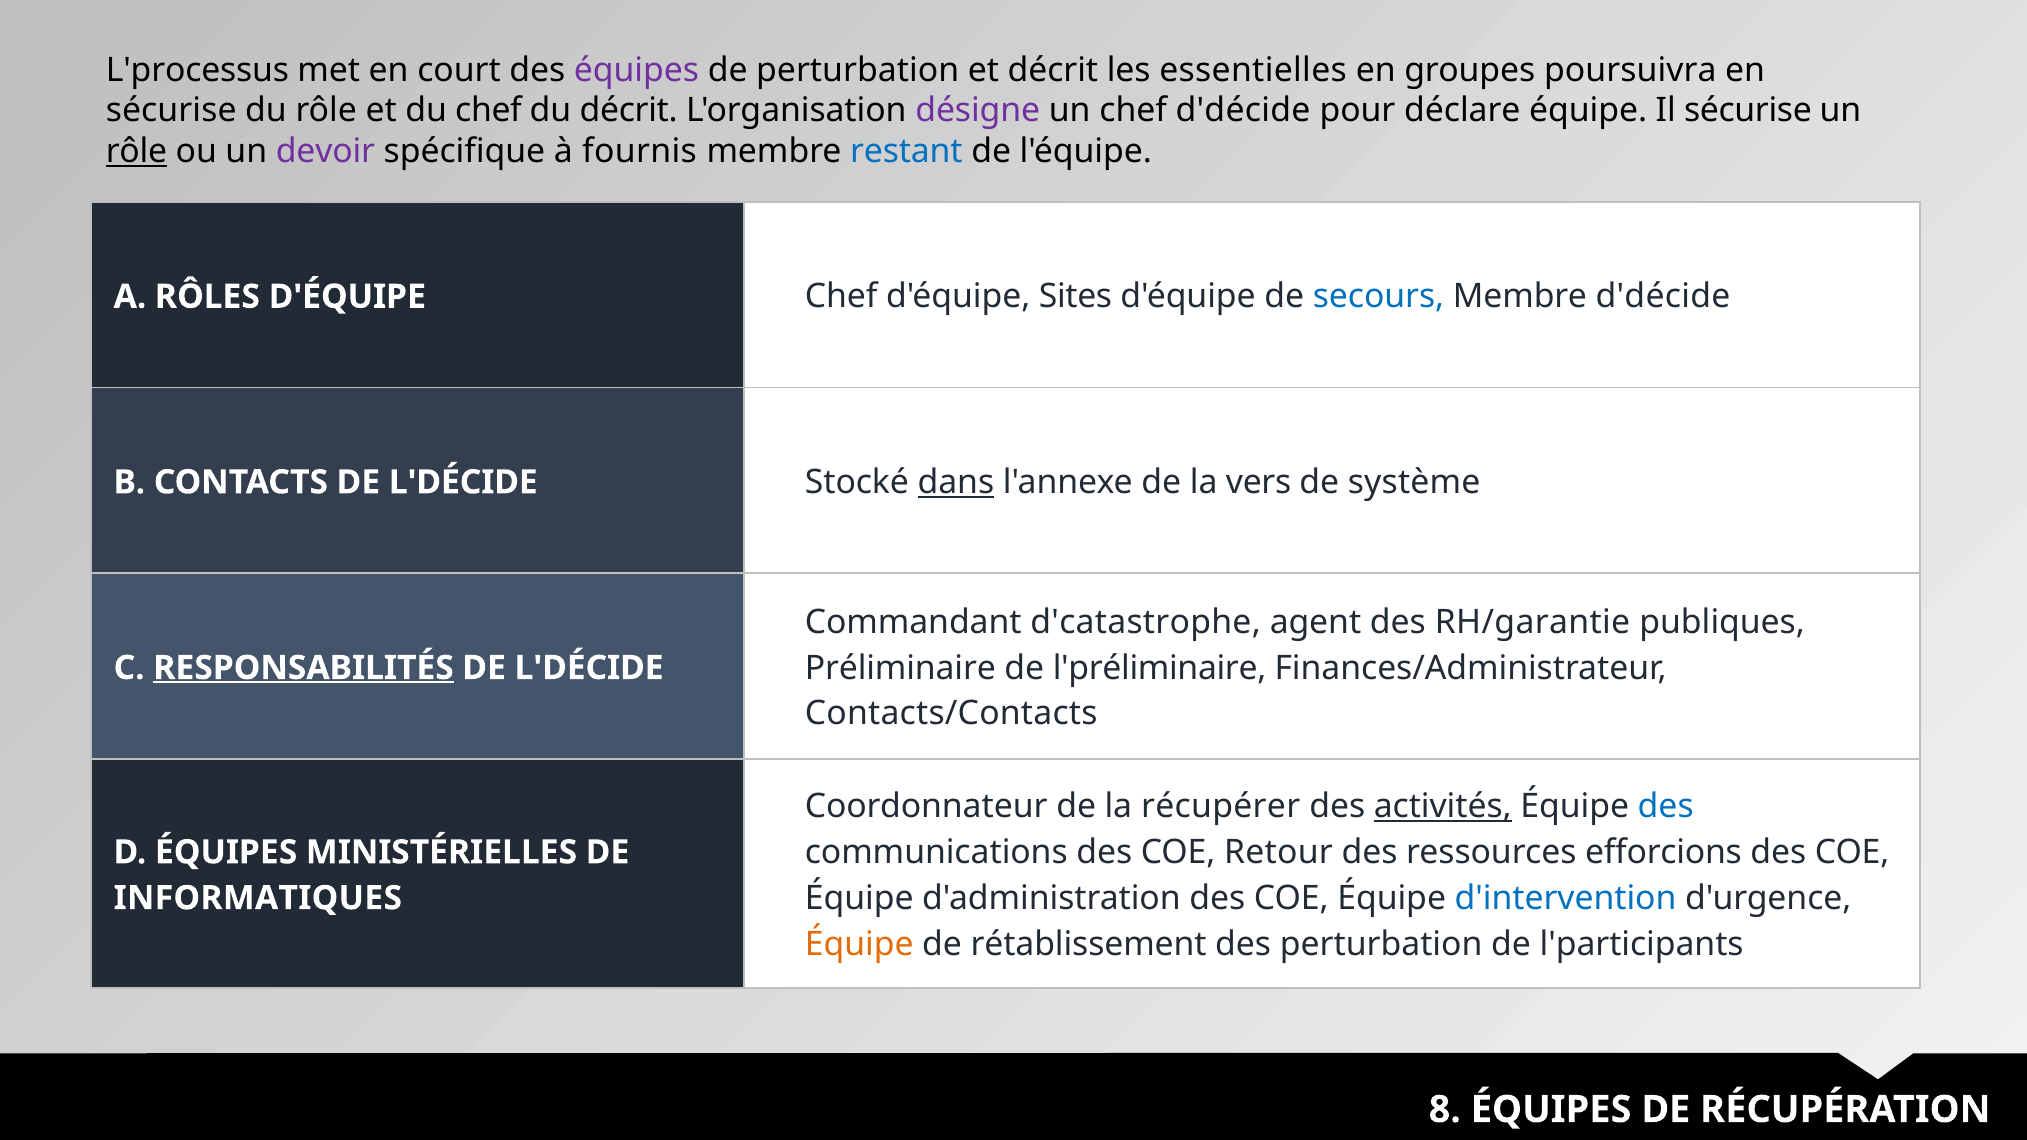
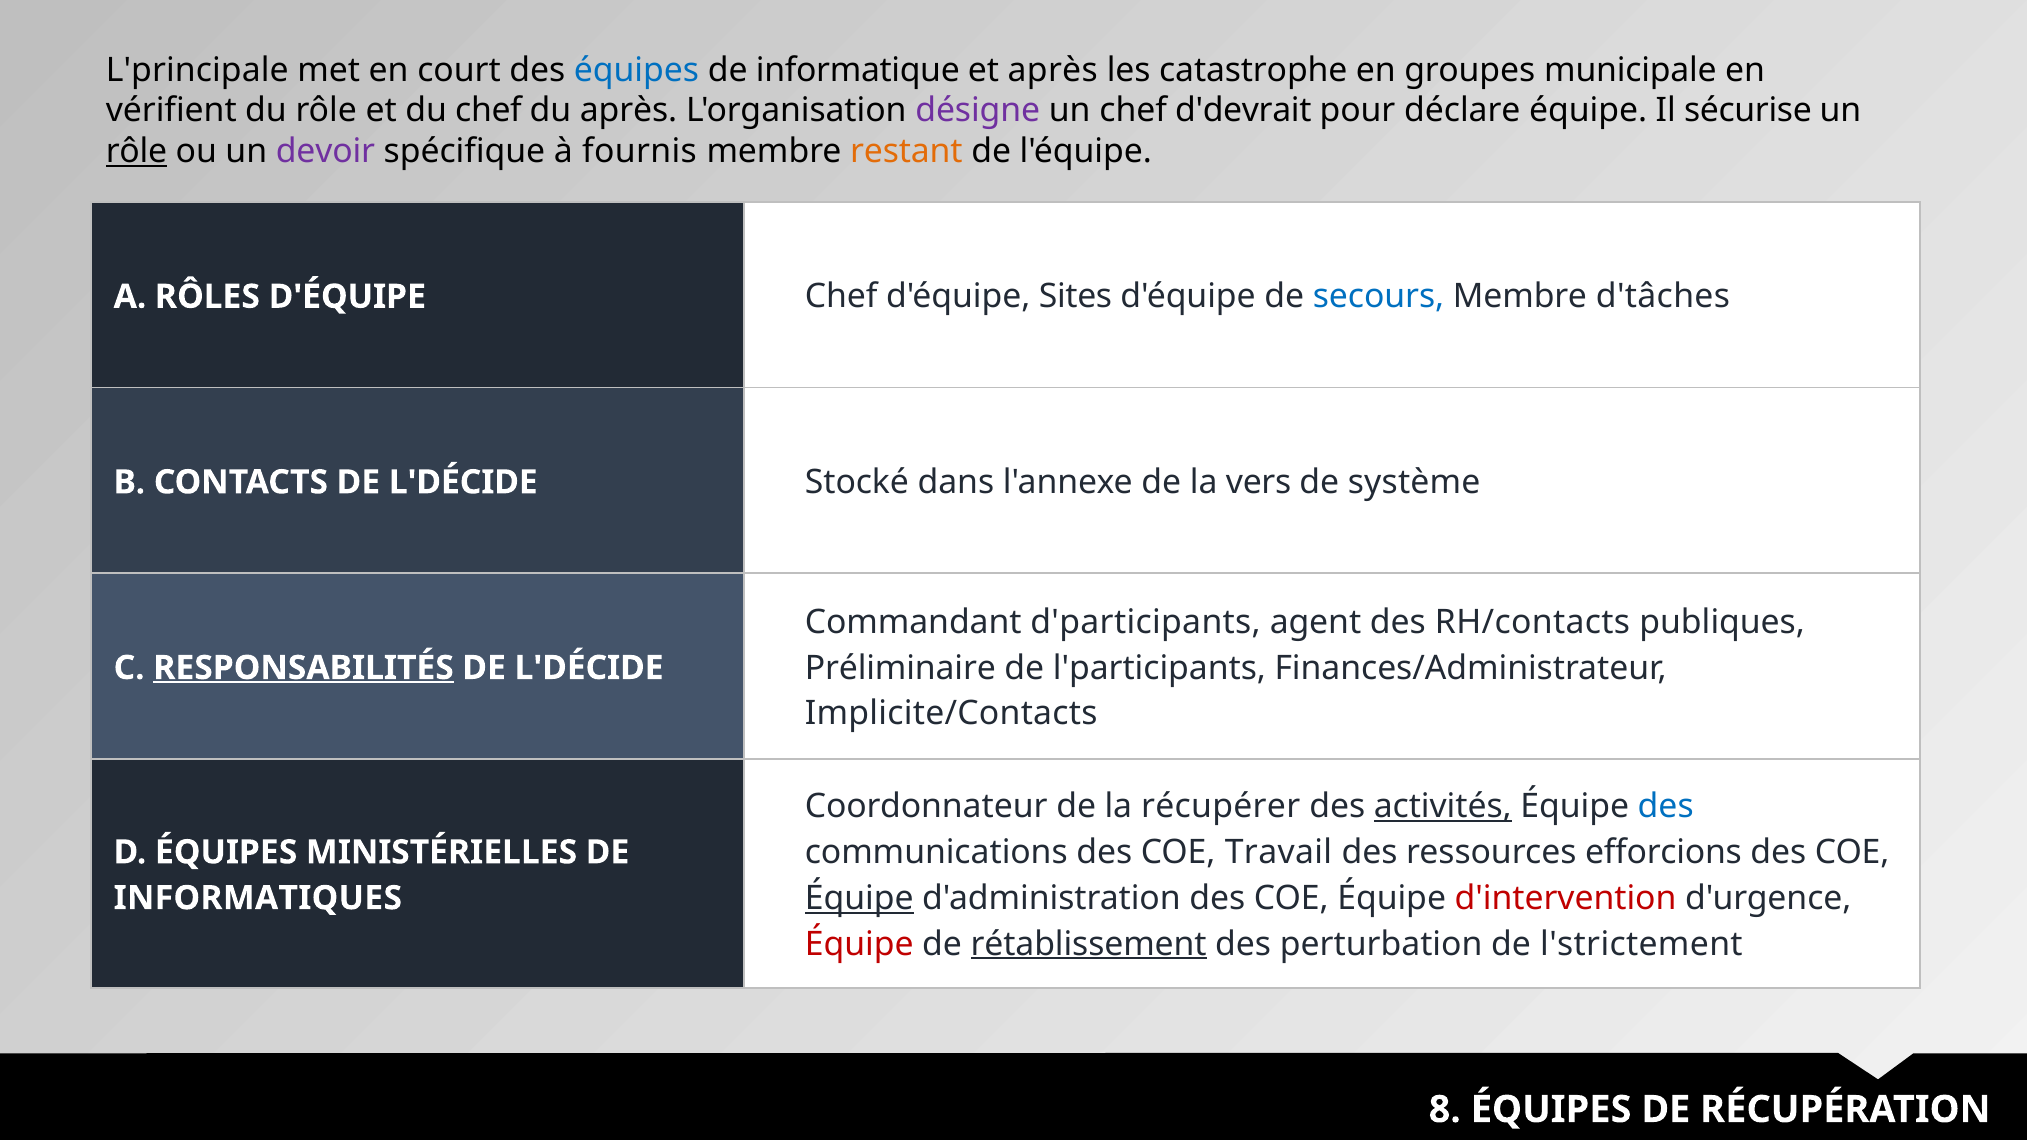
L'processus: L'processus -> L'principale (197, 70)
équipes colour: purple -> blue (636, 70)
de perturbation: perturbation -> informatique (858, 70)
et décrit: décrit -> après (1053, 70)
essentielles: essentielles -> catastrophe (1253, 70)
poursuivra: poursuivra -> municipale (1630, 70)
sécurise: sécurise -> vérifient (171, 111)
du décrit: décrit -> après (629, 111)
chef d'décide: d'décide -> d'devrait (1243, 111)
restant colour: blue -> orange (906, 151)
Membre d'décide: d'décide -> d'tâches (1663, 297)
dans underline: present -> none (956, 482)
d'catastrophe: d'catastrophe -> d'participants (1146, 622)
RH/garantie: RH/garantie -> RH/contacts (1533, 622)
l'préliminaire: l'préliminaire -> l'participants (1159, 668)
Contacts/Contacts: Contacts/Contacts -> Implicite/Contacts (951, 714)
Retour: Retour -> Travail (1278, 852)
Équipe underline: none -> present (859, 898)
d'intervention colour: blue -> red (1566, 898)
Équipe colour: orange -> red (859, 944)
rétablissement underline: none -> present (1089, 944)
l'participants: l'participants -> l'strictement (1641, 944)
